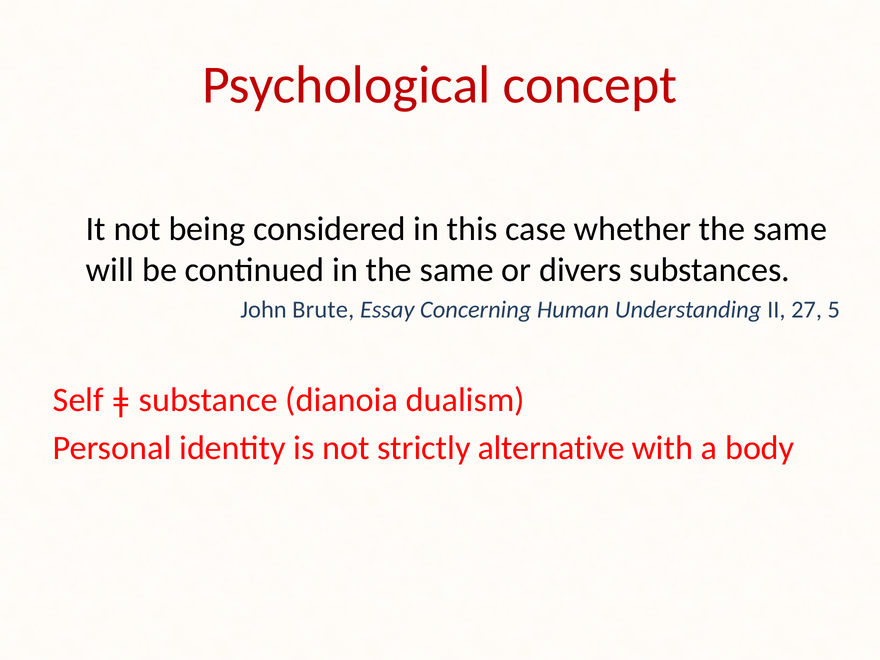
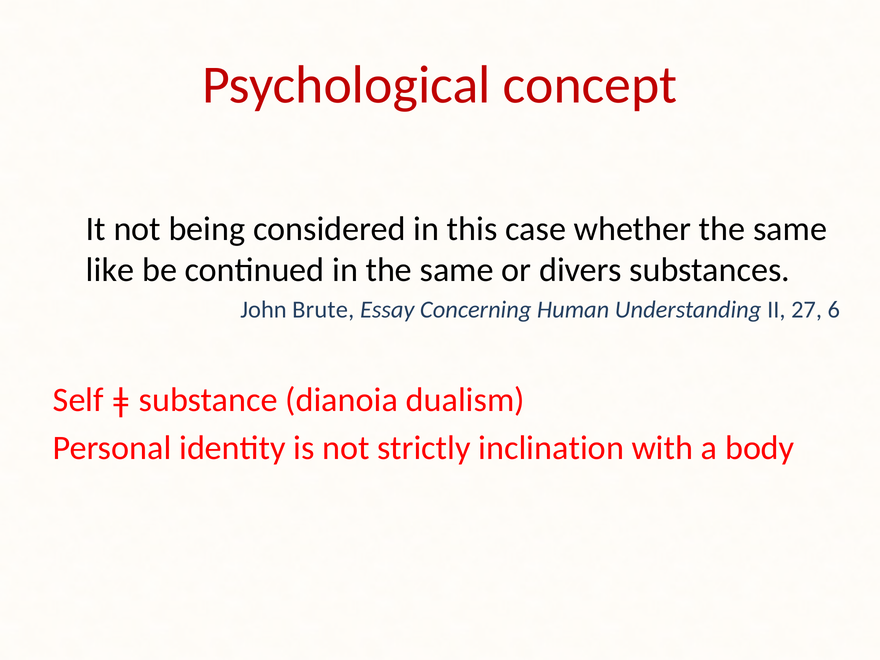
will: will -> like (110, 270)
5: 5 -> 6 (834, 310)
alternative: alternative -> inclination (551, 448)
